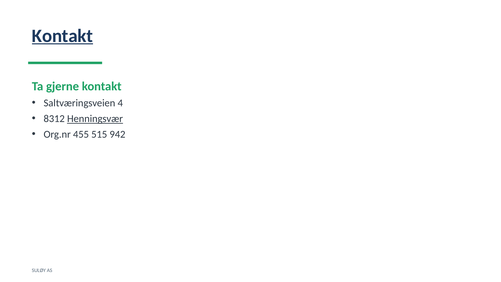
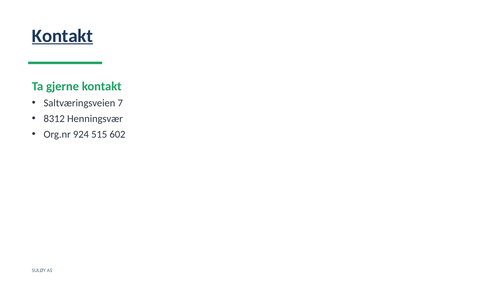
4: 4 -> 7 (120, 103)
Henningsvær underline: present -> none (95, 119)
455: 455 -> 924 (81, 134)
942: 942 -> 602 (118, 134)
